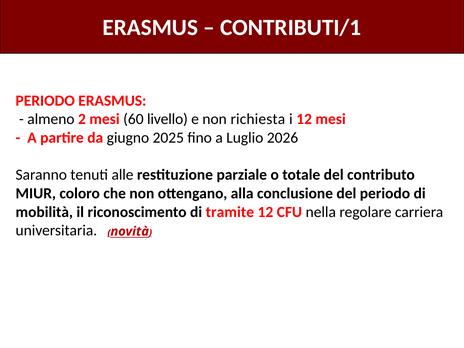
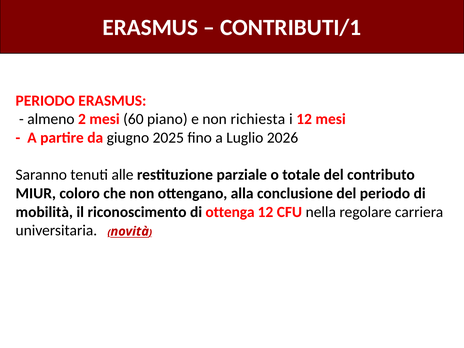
livello: livello -> piano (167, 119)
tramite: tramite -> ottenga (230, 212)
